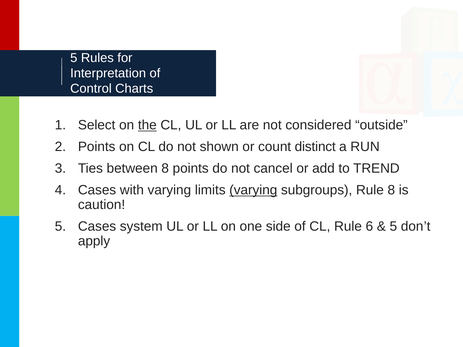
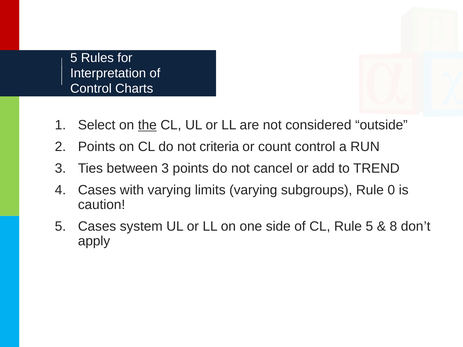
shown: shown -> criteria (219, 147)
count distinct: distinct -> control (315, 147)
between 8: 8 -> 3 (165, 169)
varying underline: present -> none (253, 190)
Rule 8: 8 -> 0 (391, 190)
Rule 6: 6 -> 5 (369, 226)
5: 5 -> 8 (393, 226)
